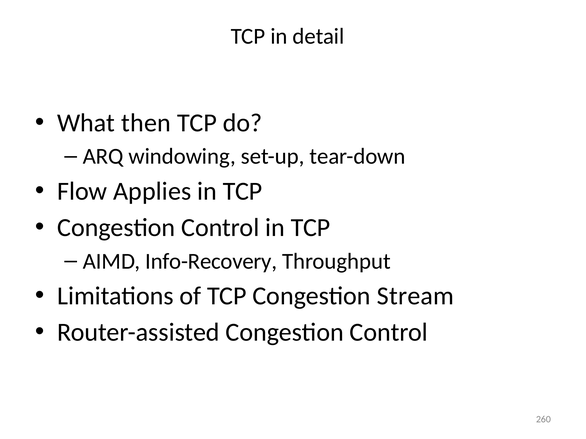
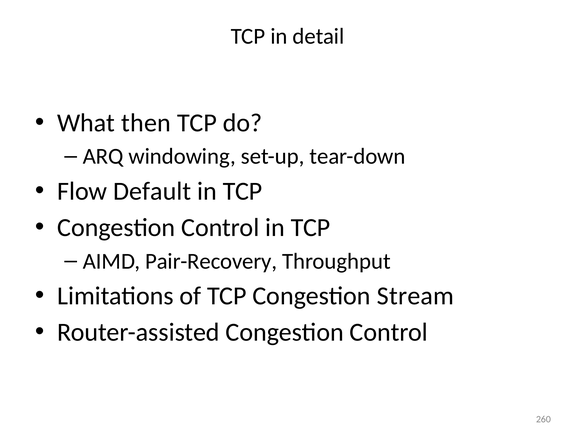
Applies: Applies -> Default (152, 191)
Info-Recovery: Info-Recovery -> Pair-Recovery (211, 261)
